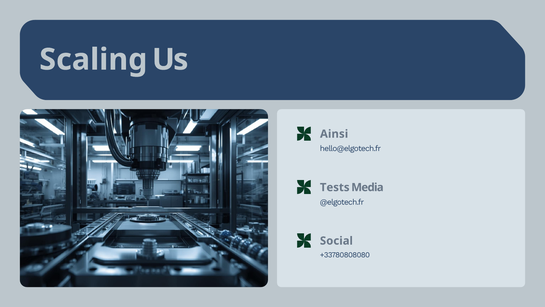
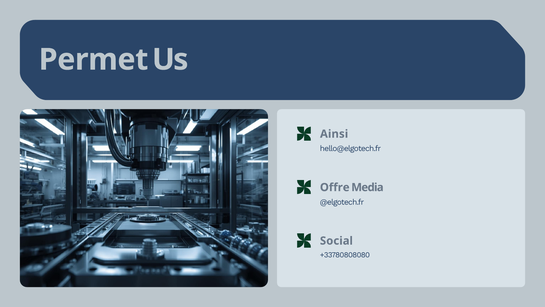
Scaling: Scaling -> Permet (94, 60)
Tests: Tests -> Offre (335, 187)
